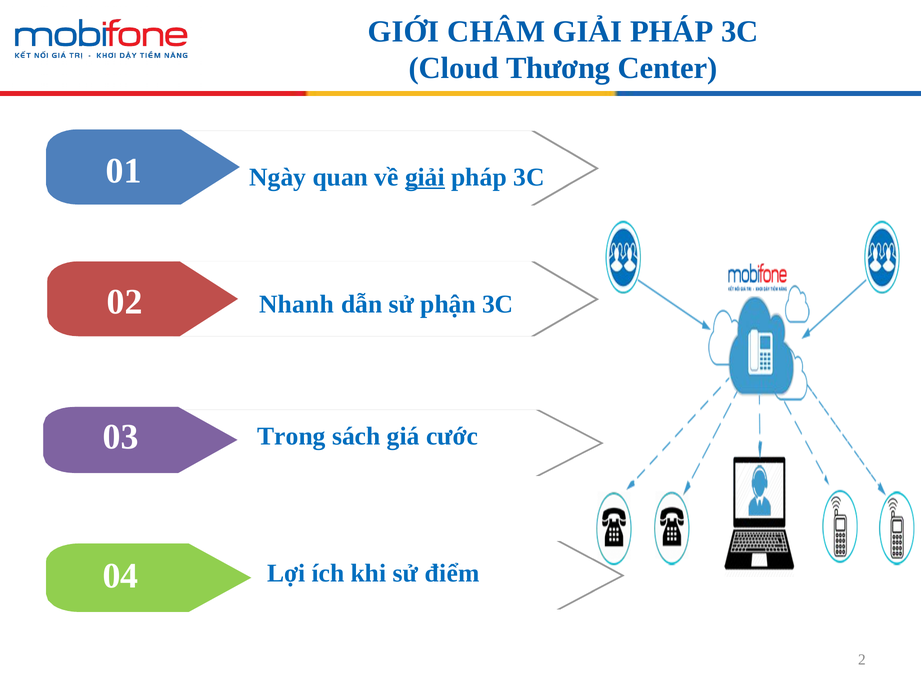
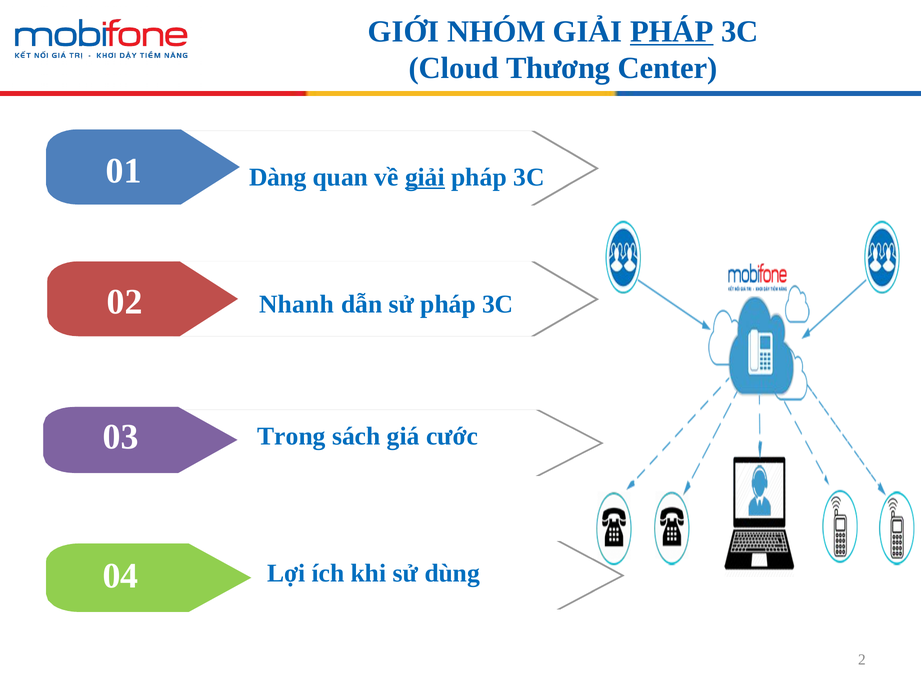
CHÂM: CHÂM -> NHÓM (496, 31)
PHÁP underline: none -> present (672, 31)
Ngày: Ngày -> Dàng (278, 177)
sử phận: phận -> pháp (448, 304)
điểm: điểm -> dùng (452, 573)
